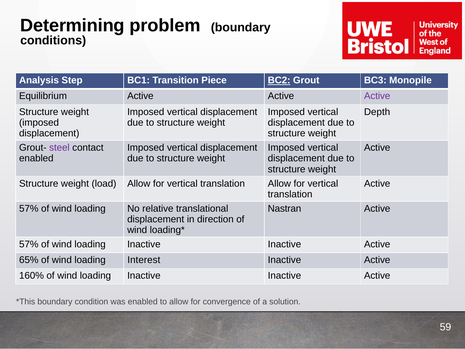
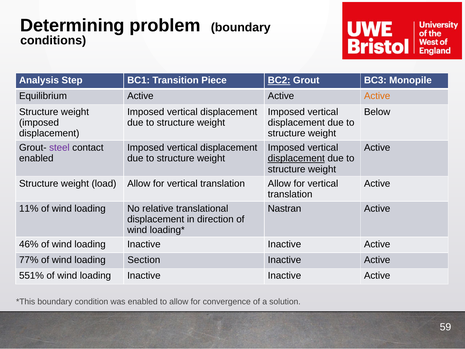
Active colour: purple -> orange (377, 96)
Depth: Depth -> Below (377, 112)
displacement underline: none -> present (296, 158)
57%: 57% -> 11% (29, 208)
57%: 57% -> 46% (29, 244)
65%: 65% -> 77% (29, 260)
Interest: Interest -> Section (144, 260)
160%: 160% -> 551% (31, 276)
